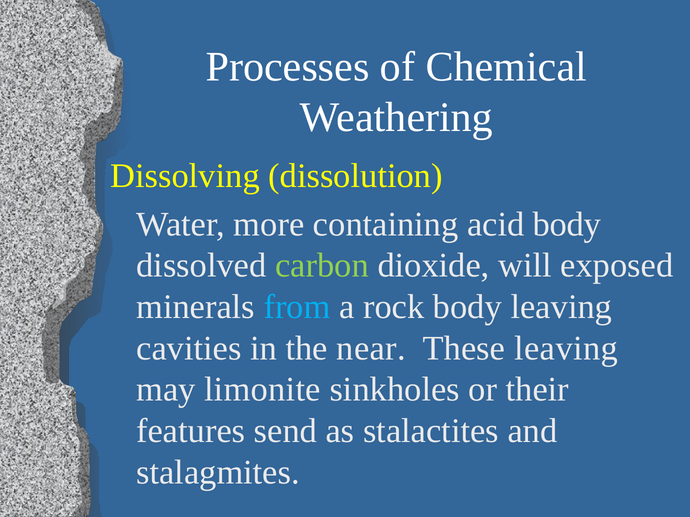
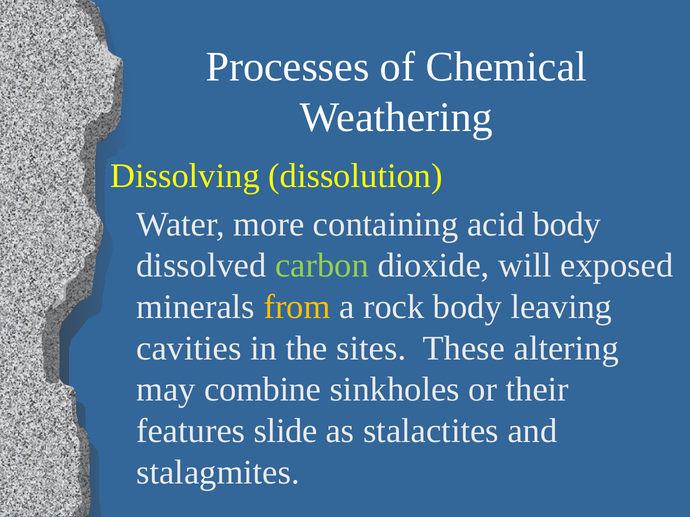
from colour: light blue -> yellow (297, 307)
near: near -> sites (371, 349)
These leaving: leaving -> altering (566, 349)
limonite: limonite -> combine (263, 390)
send: send -> slide (286, 431)
